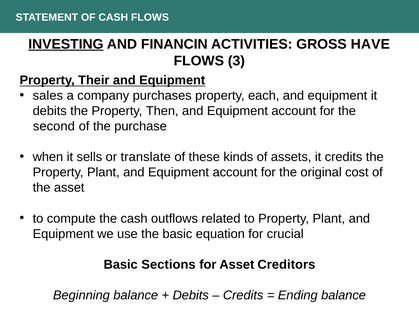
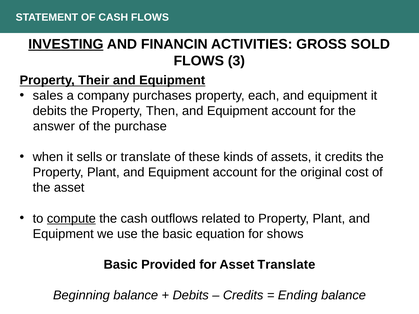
HAVE: HAVE -> SOLD (370, 44)
second: second -> answer (54, 126)
compute underline: none -> present (71, 219)
crucial: crucial -> shows (285, 234)
Sections: Sections -> Provided (169, 265)
Asset Creditors: Creditors -> Translate (286, 265)
